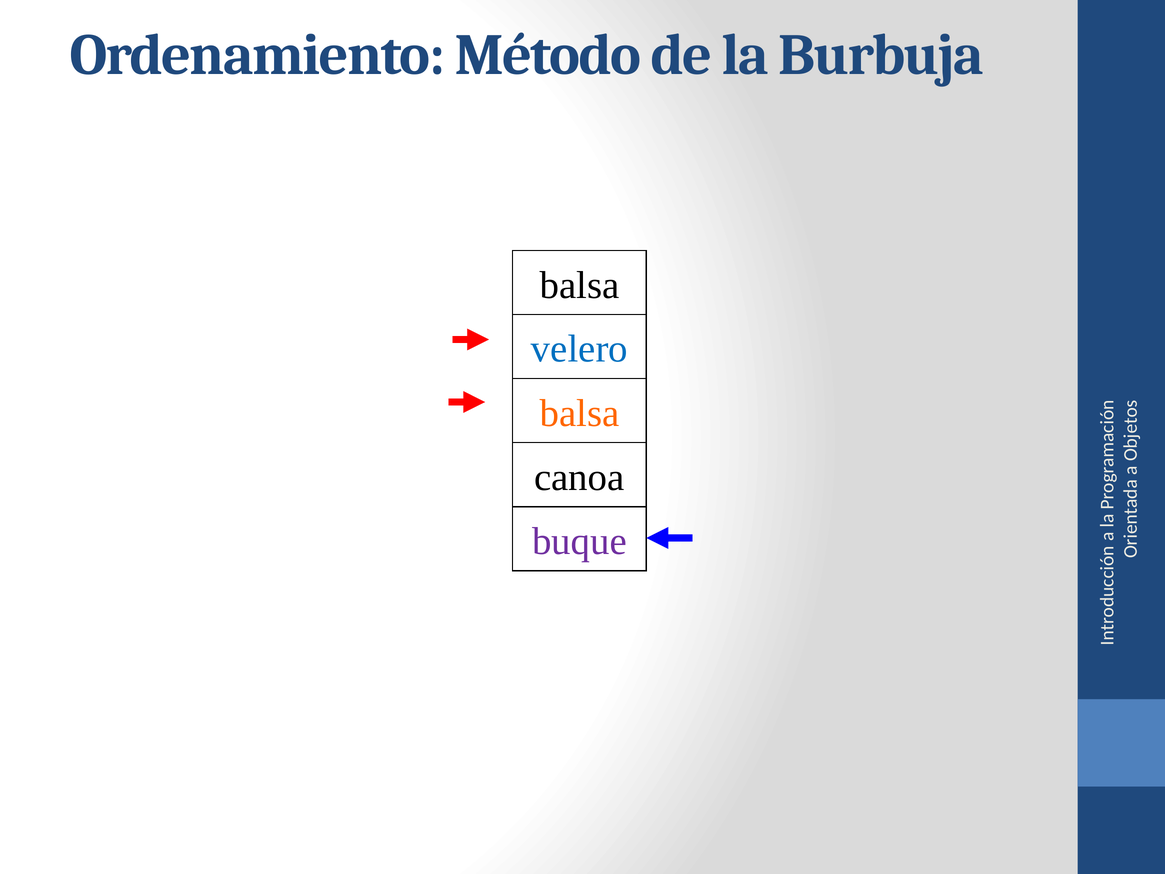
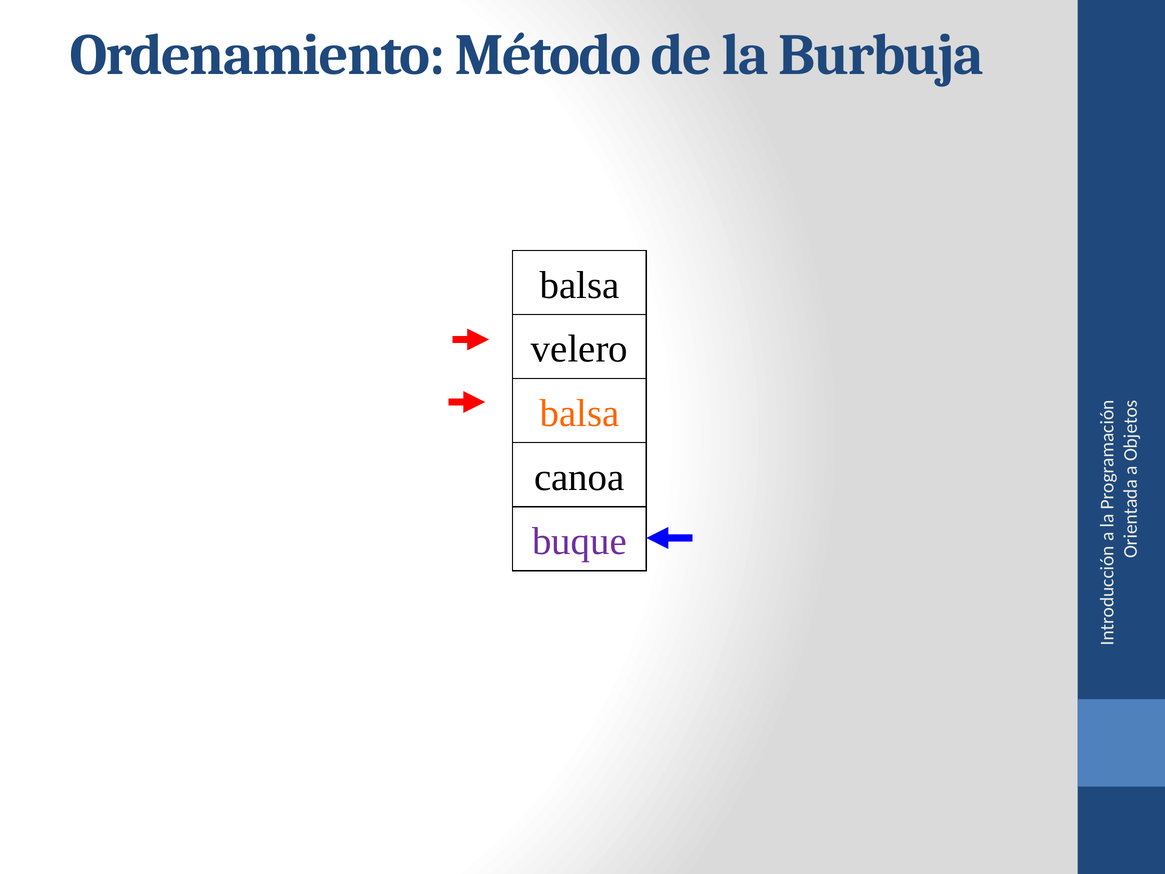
velero colour: blue -> black (579, 349)
